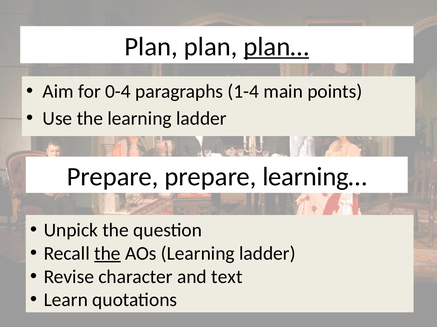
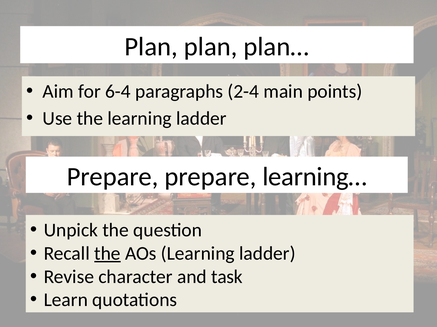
plan… underline: present -> none (276, 47)
0-4: 0-4 -> 6-4 (118, 92)
1-4: 1-4 -> 2-4 (243, 92)
text: text -> task (227, 277)
